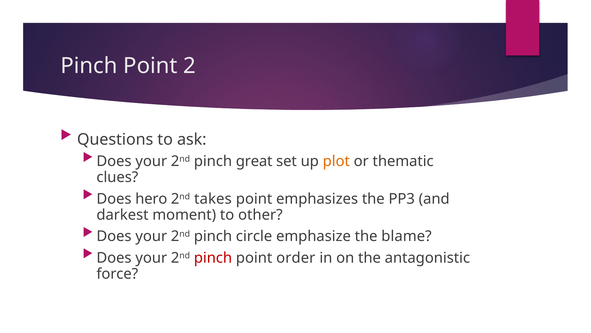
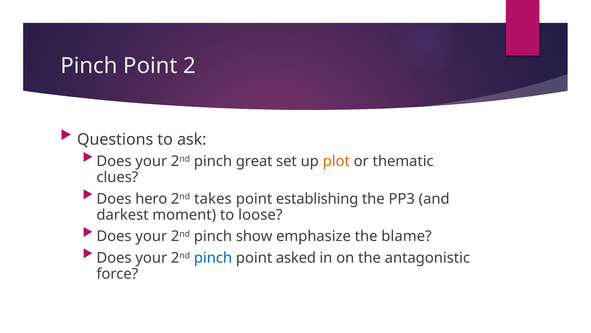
emphasizes: emphasizes -> establishing (317, 199)
other: other -> loose (260, 215)
circle: circle -> show (254, 236)
pinch colour: red -> blue (213, 257)
order: order -> asked (296, 257)
